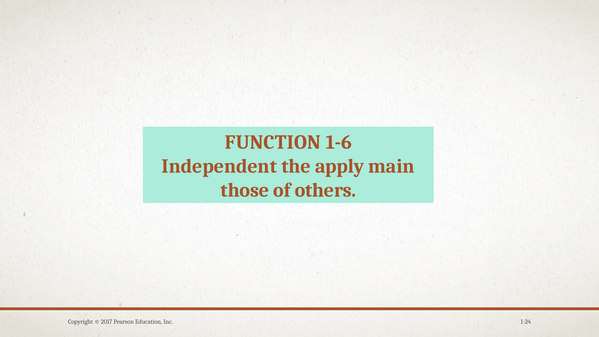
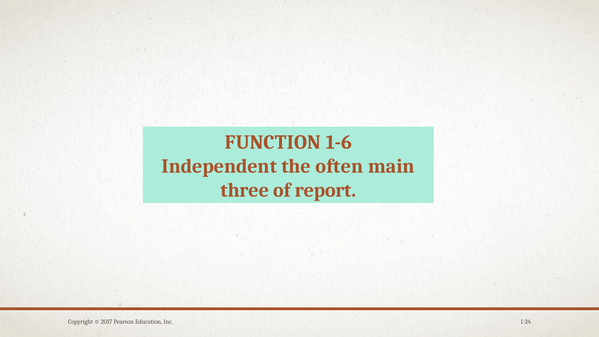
apply: apply -> often (339, 166)
those: those -> three (245, 190)
others: others -> report (325, 190)
